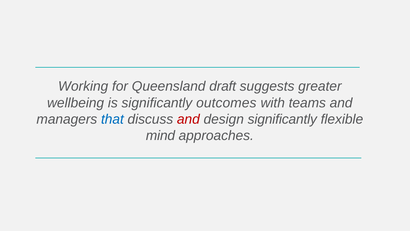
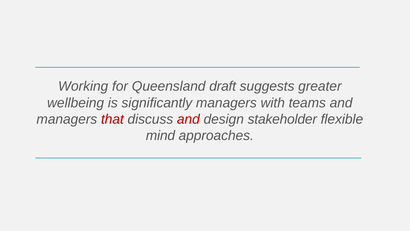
significantly outcomes: outcomes -> managers (226, 103)
that colour: blue -> red (112, 119)
design significantly: significantly -> stakeholder (282, 119)
